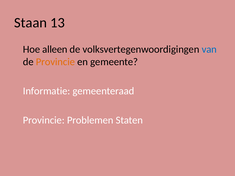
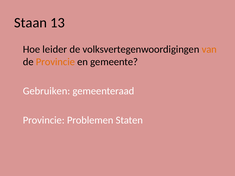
alleen: alleen -> leider (55, 49)
van colour: blue -> orange (209, 49)
Informatie: Informatie -> Gebruiken (47, 91)
